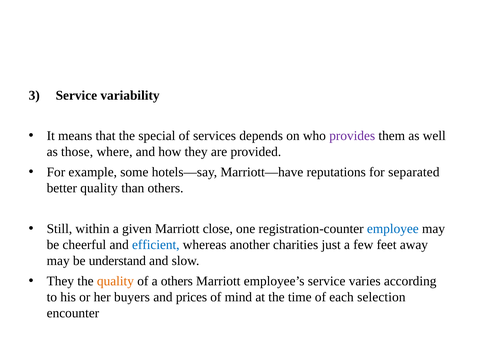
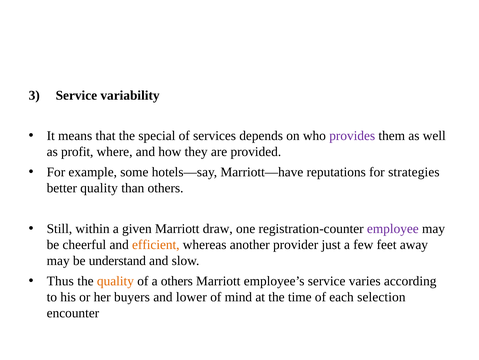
those: those -> profit (77, 152)
separated: separated -> strategies (414, 172)
close: close -> draw (218, 228)
employee colour: blue -> purple (393, 228)
efficient colour: blue -> orange (156, 244)
charities: charities -> provider (296, 244)
They: They -> Thus (60, 280)
prices: prices -> lower (191, 296)
